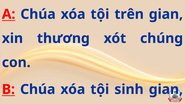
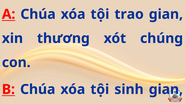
trên: trên -> trao (129, 14)
